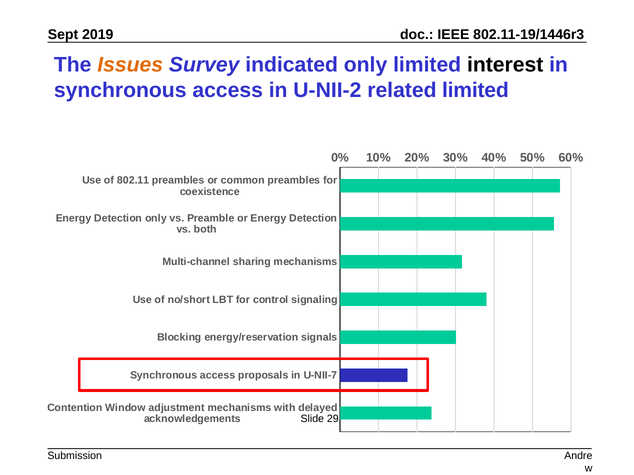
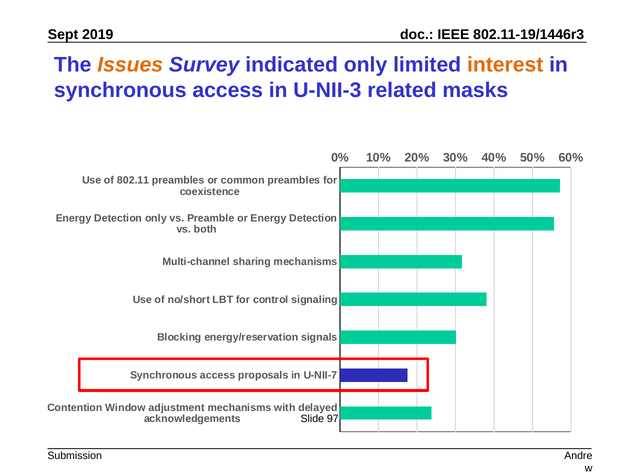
interest colour: black -> orange (505, 65)
U-NII-2: U-NII-2 -> U-NII-3 (327, 90)
related limited: limited -> masks (475, 90)
29: 29 -> 97 (333, 419)
